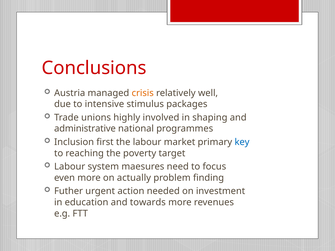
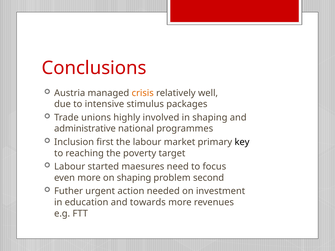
key colour: blue -> black (242, 142)
system: system -> started (103, 167)
on actually: actually -> shaping (134, 178)
finding: finding -> second (209, 178)
